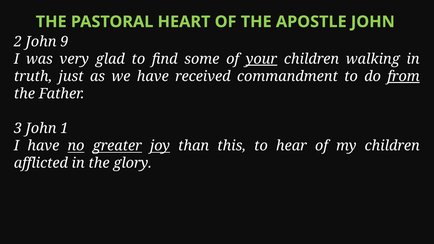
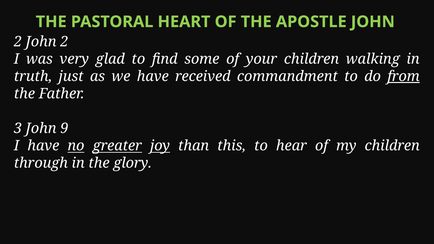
2 John 9: 9 -> 2 (64, 42)
your underline: present -> none (261, 59)
1: 1 -> 9 (64, 128)
afflicted: afflicted -> through (41, 163)
